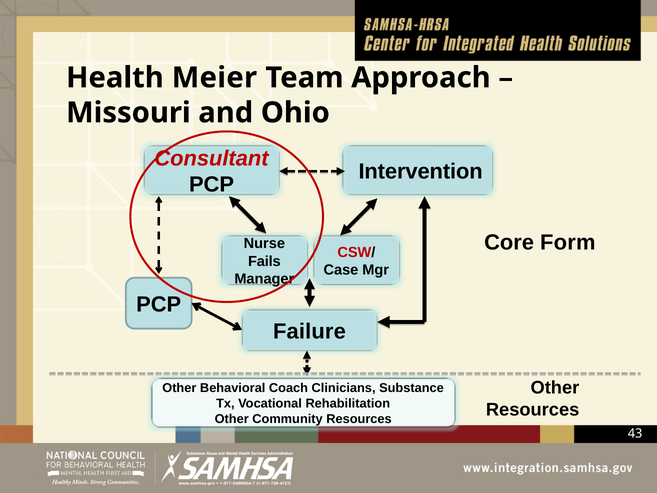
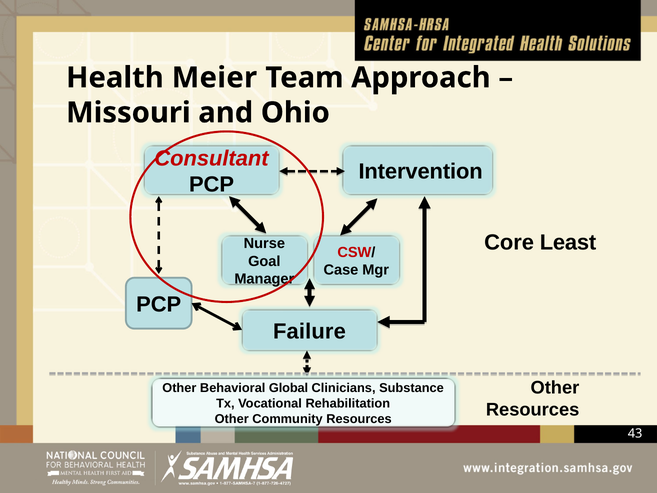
Form: Form -> Least (568, 242)
Fails: Fails -> Goal (264, 261)
Coach: Coach -> Global (289, 388)
